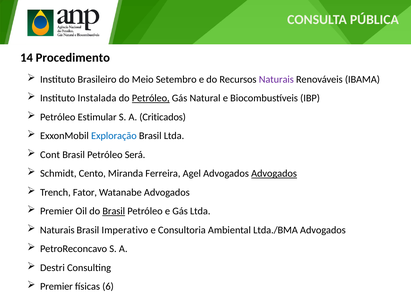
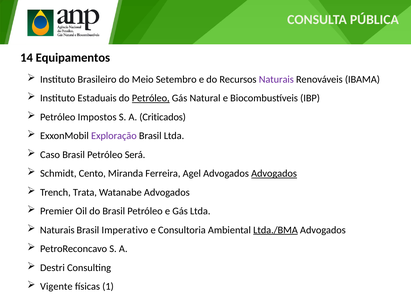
Procedimento: Procedimento -> Equipamentos (73, 58)
Instalada: Instalada -> Estaduais (97, 98)
Estimular: Estimular -> Impostos (97, 117)
Exploração colour: blue -> purple (114, 136)
Cont: Cont -> Caso (50, 155)
Fator: Fator -> Trata (85, 193)
Brasil underline: present -> none (114, 211)
Ltda./BMA underline: none -> present (276, 230)
Premier: Premier -> Vigente (56, 287)
6: 6 -> 1 (108, 287)
